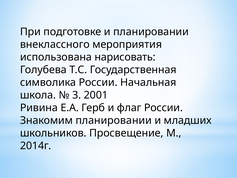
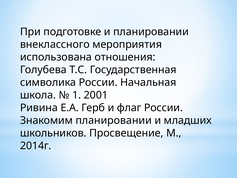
нарисовать: нарисовать -> отношения (125, 57)
3: 3 -> 1 (77, 95)
